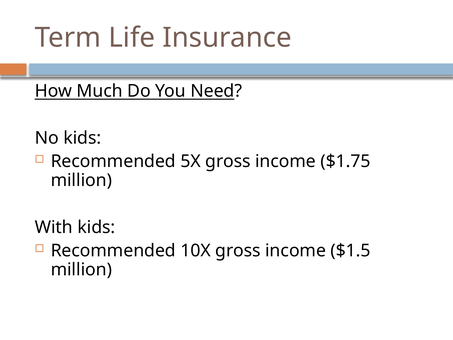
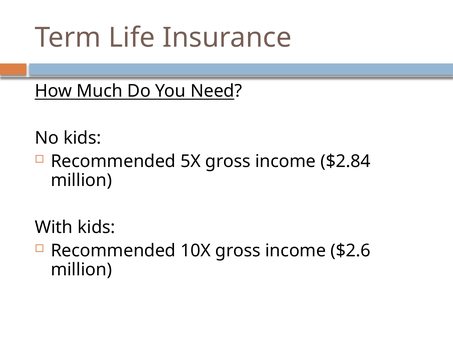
$1.75: $1.75 -> $2.84 (346, 161)
$1.5: $1.5 -> $2.6 (351, 251)
